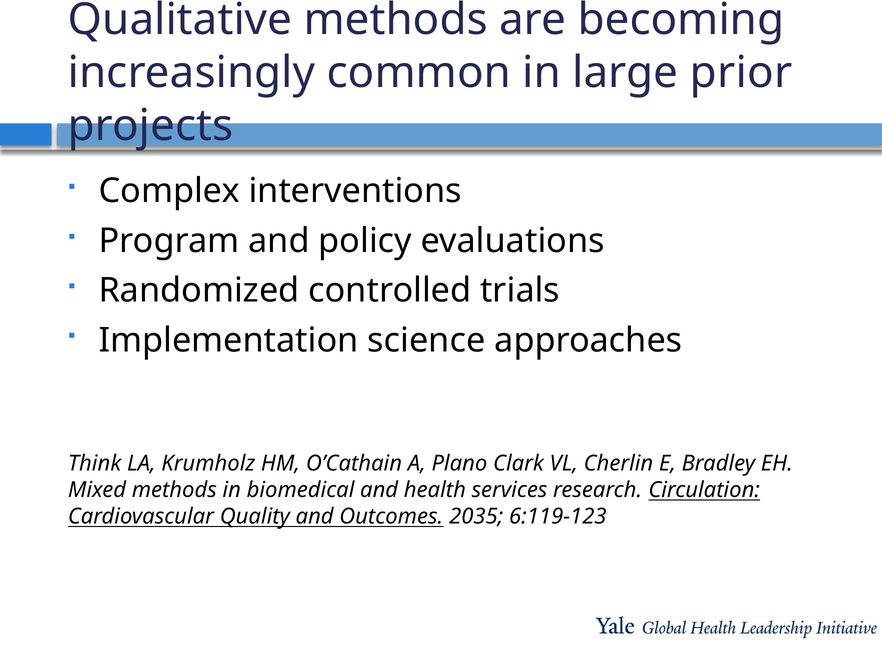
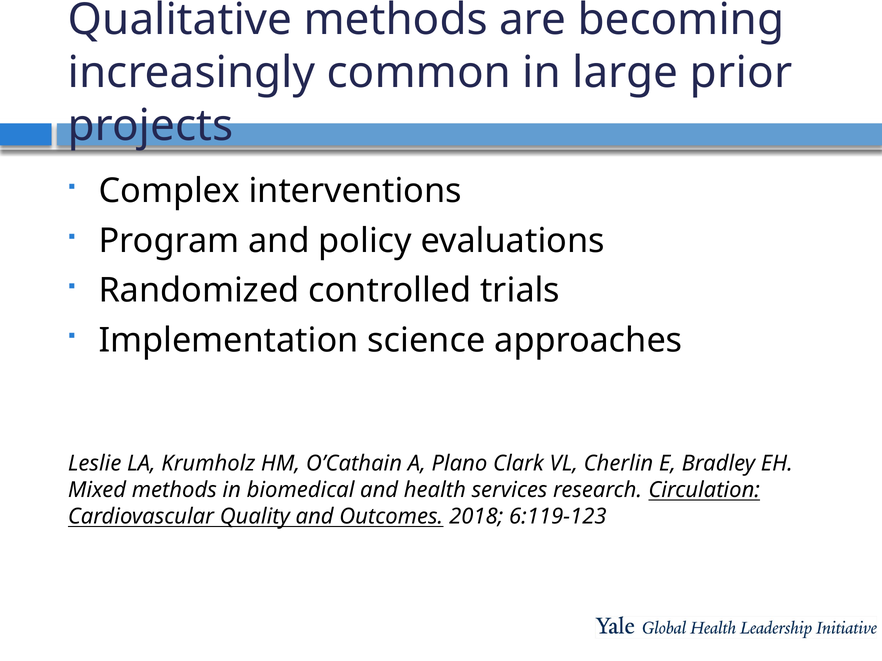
Think: Think -> Leslie (95, 464)
2035: 2035 -> 2018 (476, 517)
